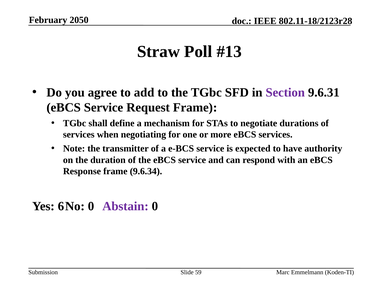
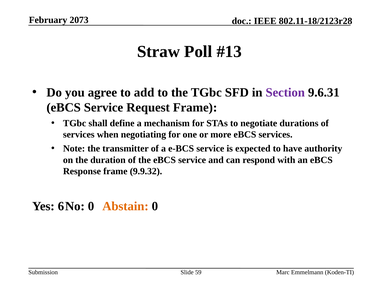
2050: 2050 -> 2073 (79, 20)
9.6.34: 9.6.34 -> 9.9.32 (146, 171)
Abstain colour: purple -> orange (125, 206)
